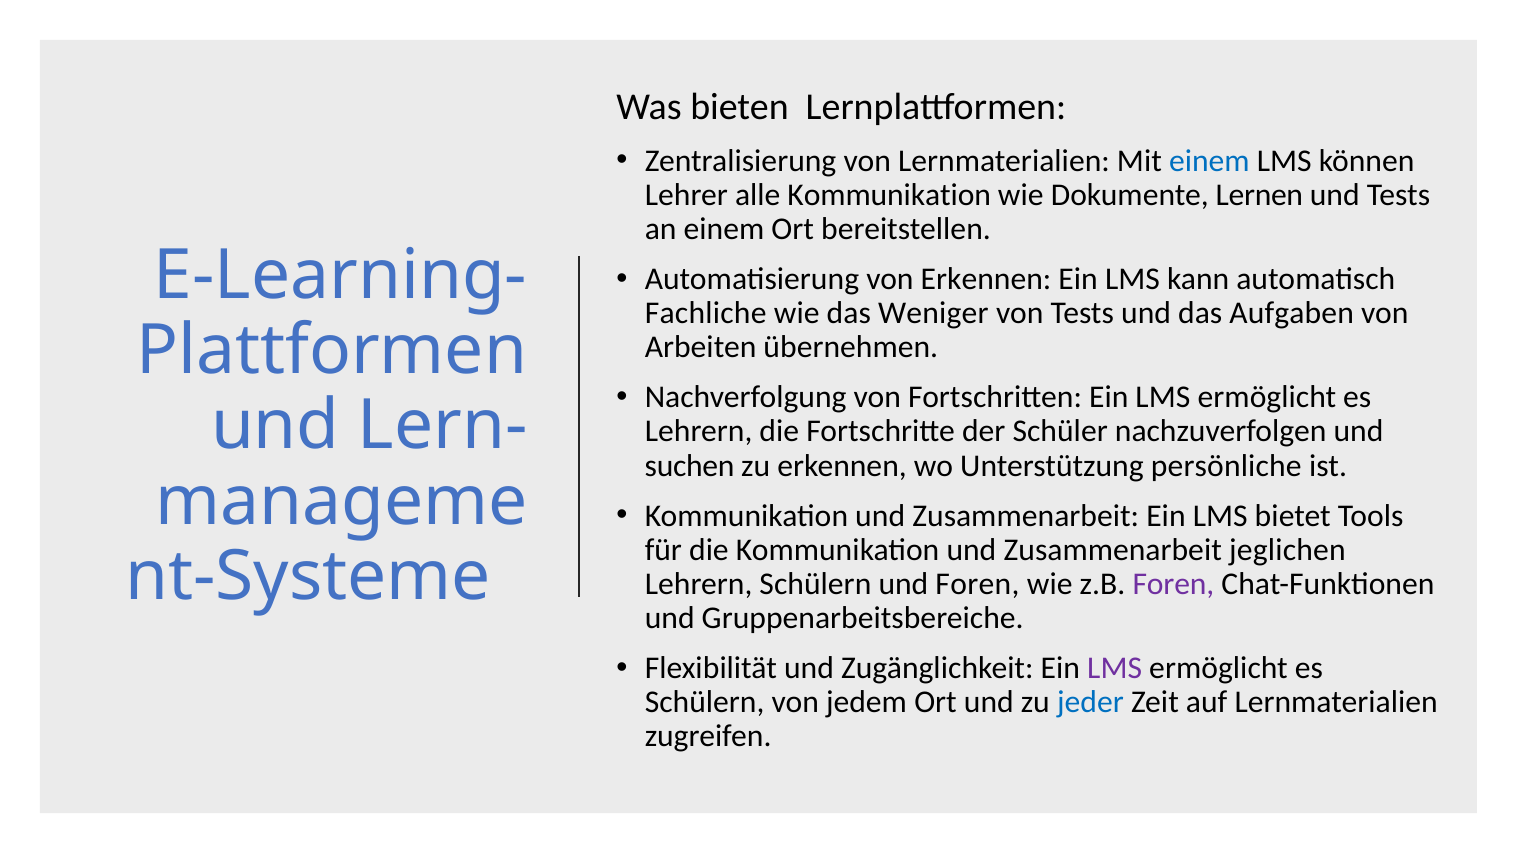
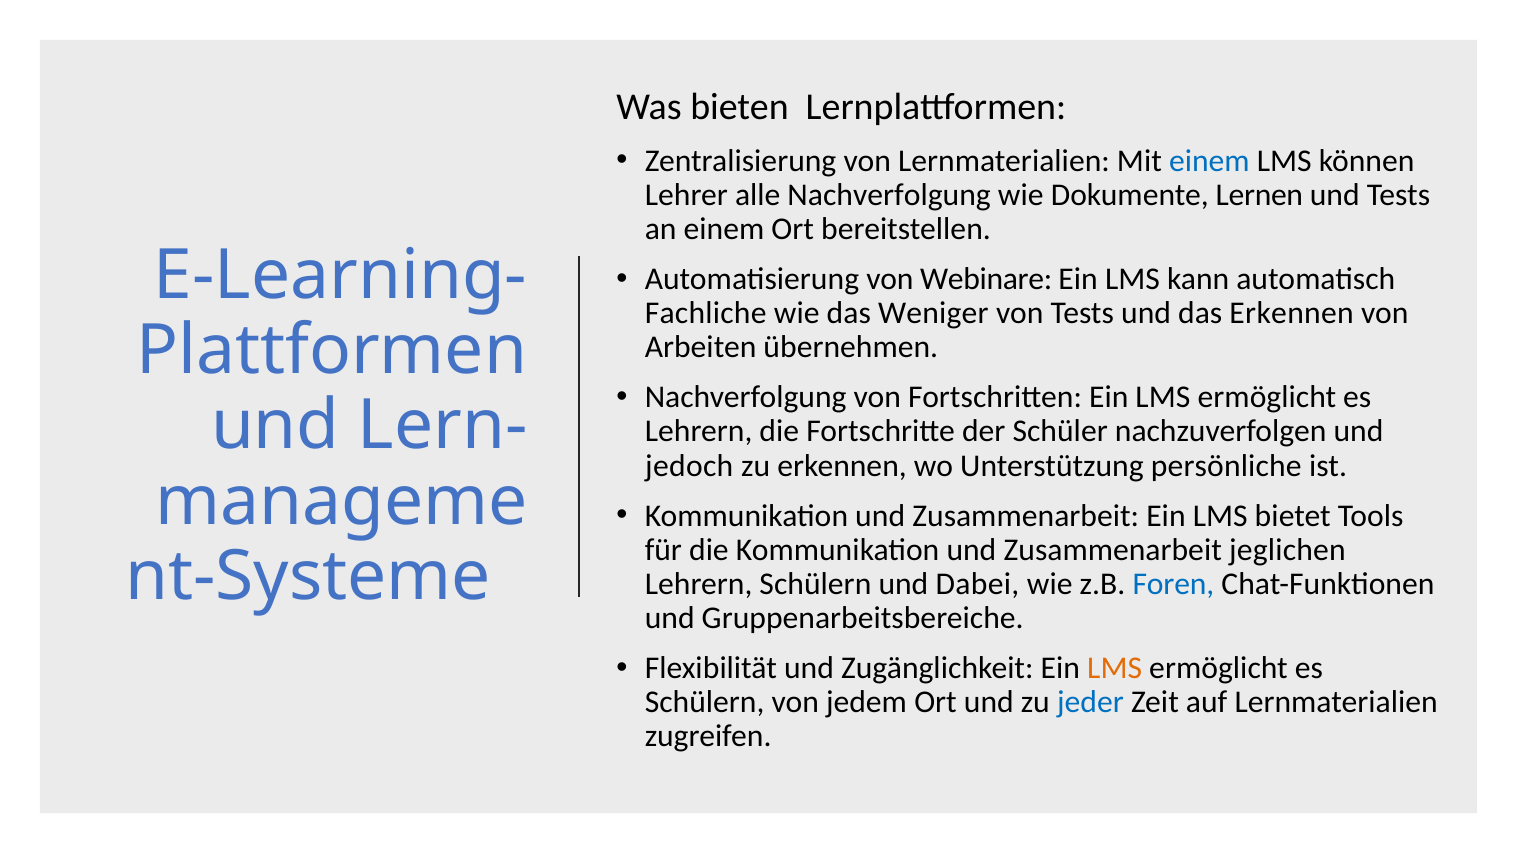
alle Kommunikation: Kommunikation -> Nachverfolgung (889, 195)
von Erkennen: Erkennen -> Webinare (986, 279)
das Aufgaben: Aufgaben -> Erkennen (1292, 313)
suchen: suchen -> jedoch (689, 466)
und Foren: Foren -> Dabei (977, 584)
Foren colour: purple -> blue (1173, 584)
LMS colour: purple -> orange (1115, 668)
